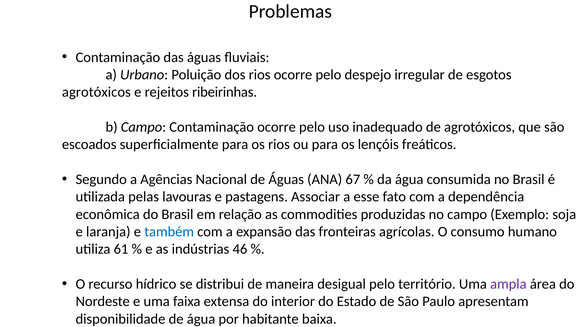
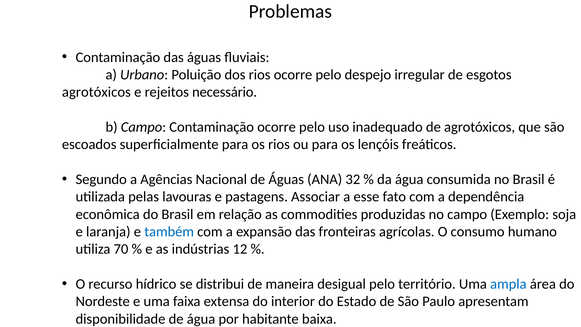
ribeirinhas: ribeirinhas -> necessário (225, 92)
67: 67 -> 32 (353, 179)
61: 61 -> 70 (121, 249)
46: 46 -> 12 (240, 249)
ampla colour: purple -> blue (508, 284)
